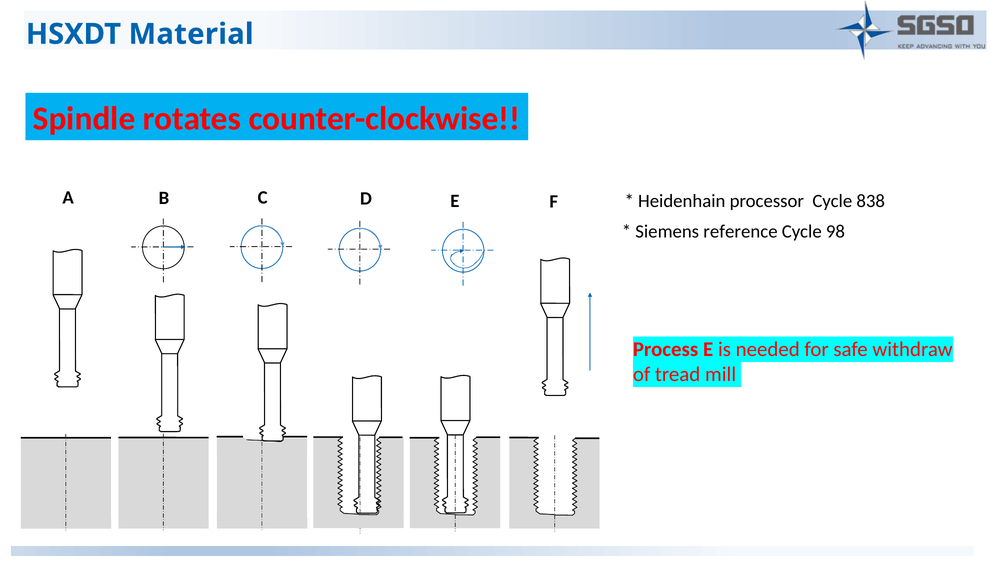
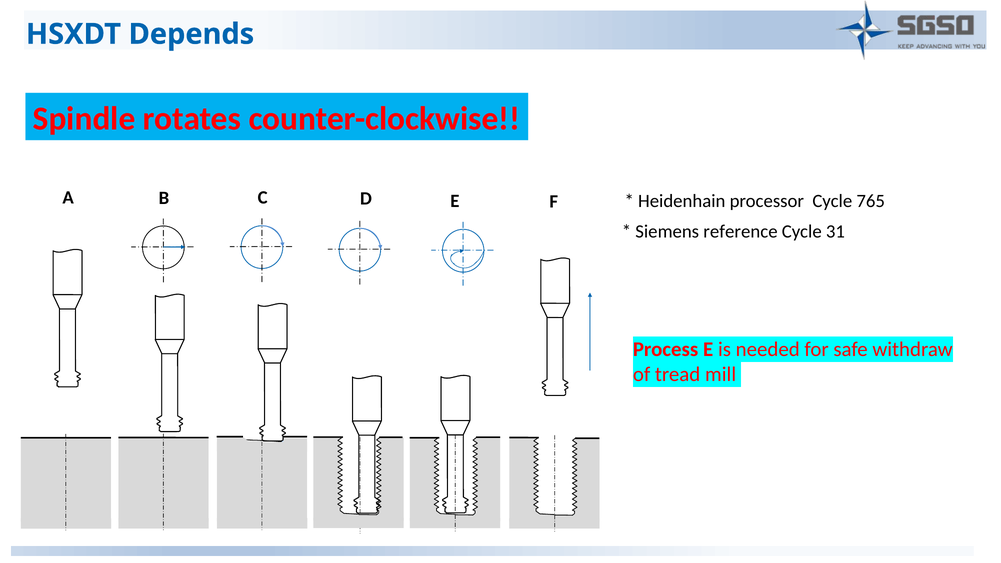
Material: Material -> Depends (191, 34)
838: 838 -> 765 (871, 201)
98: 98 -> 31 (835, 231)
